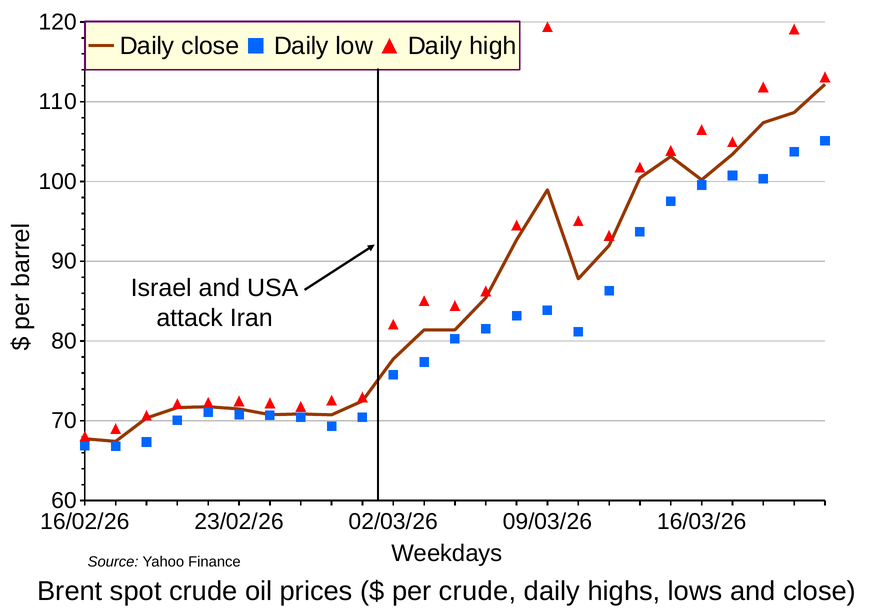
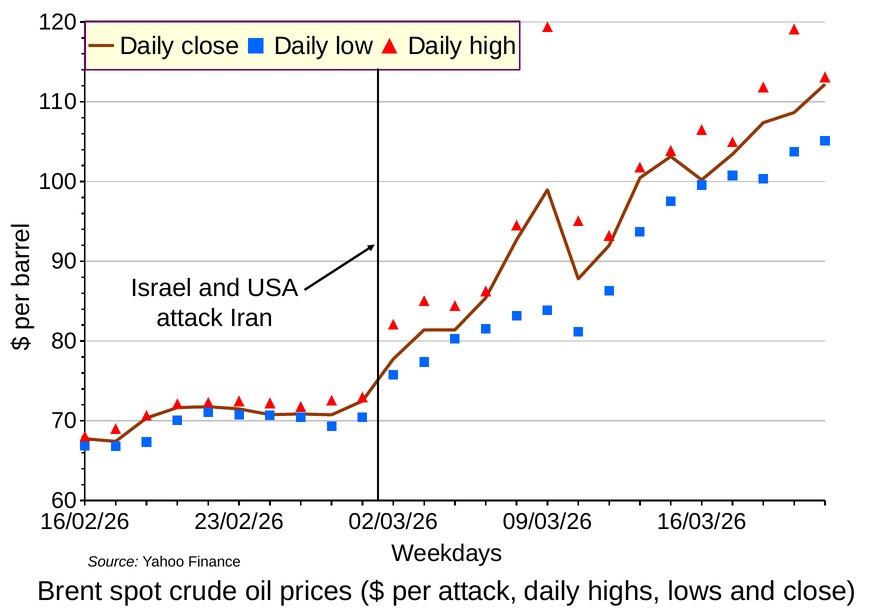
per crude: crude -> attack (478, 591)
